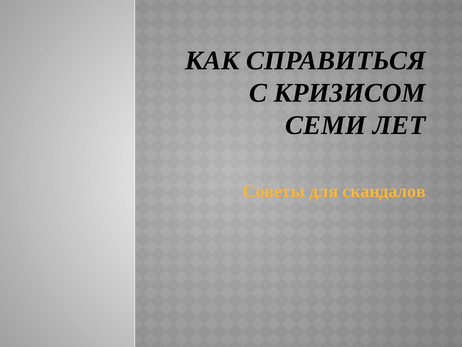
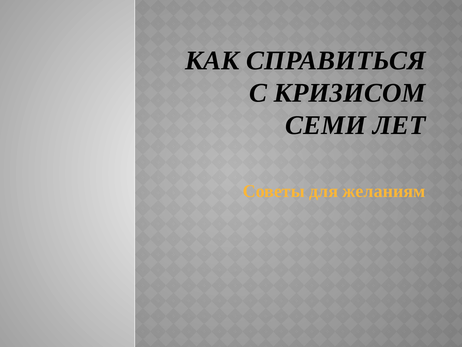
скандалов: скандалов -> желаниям (384, 191)
